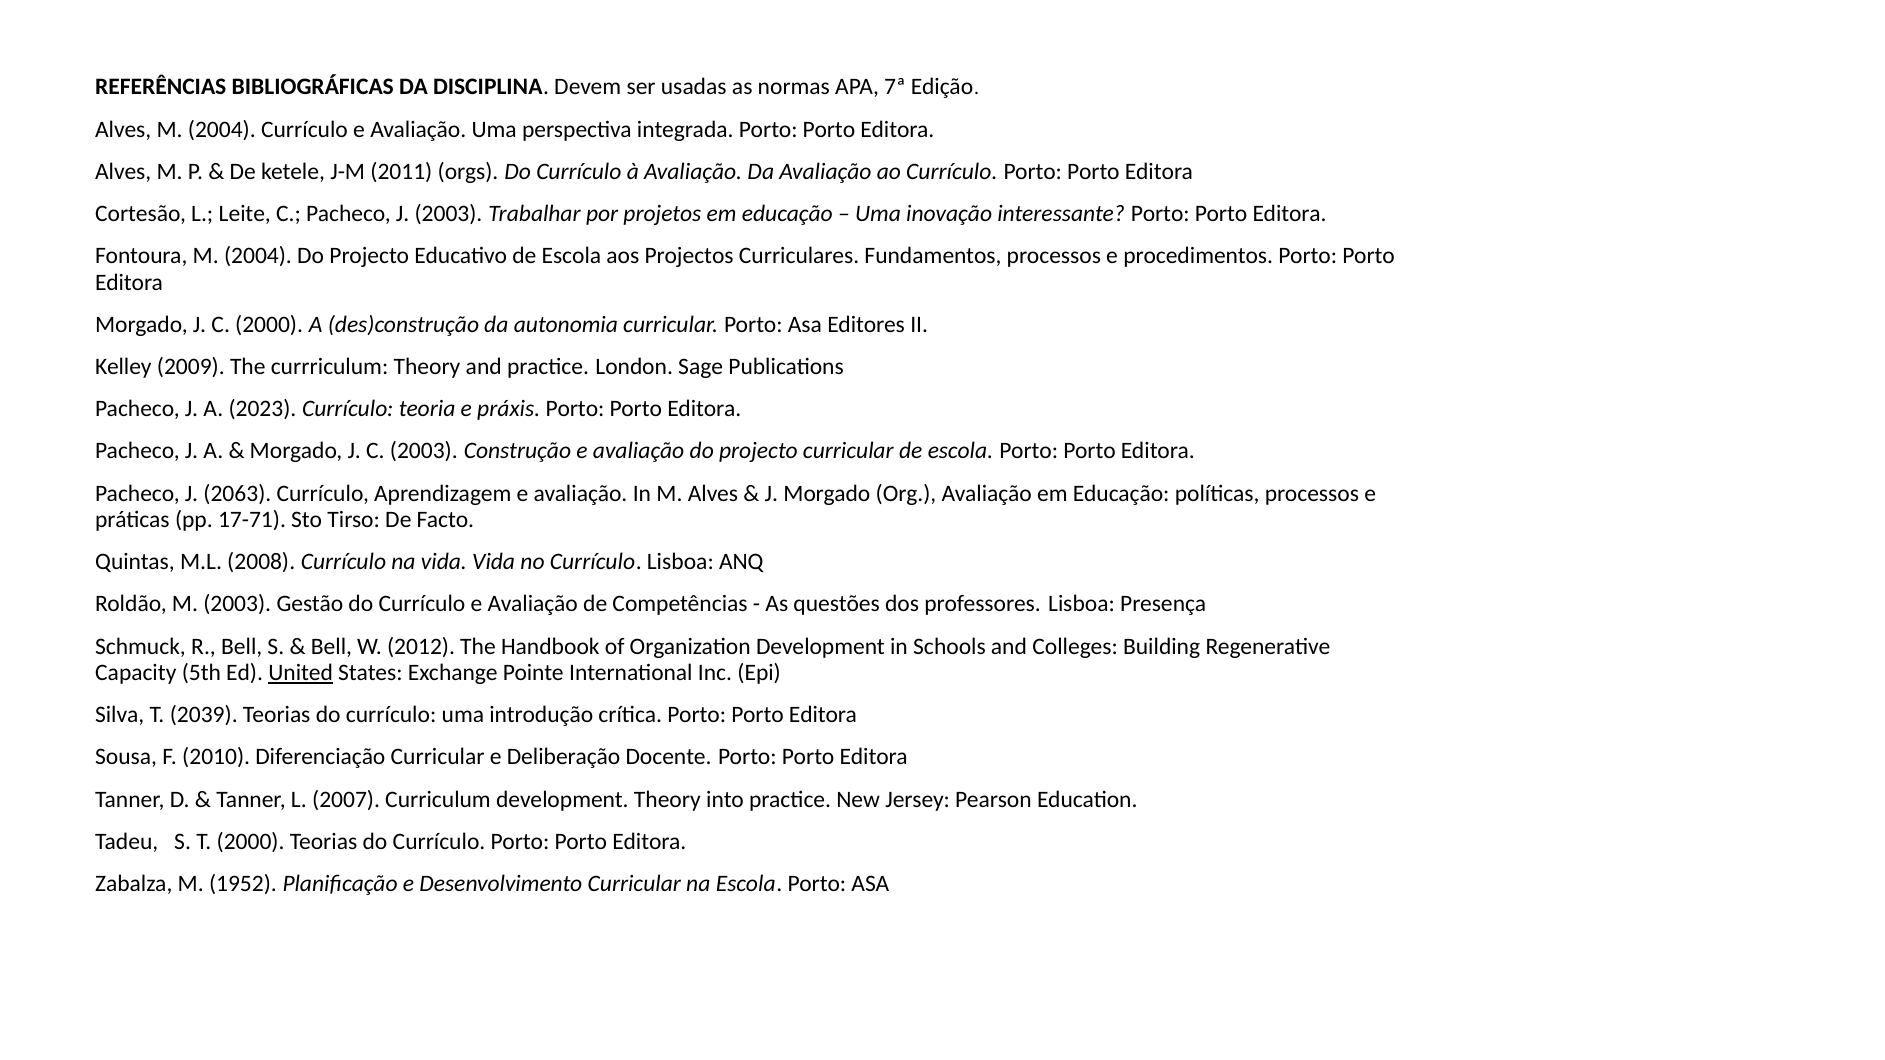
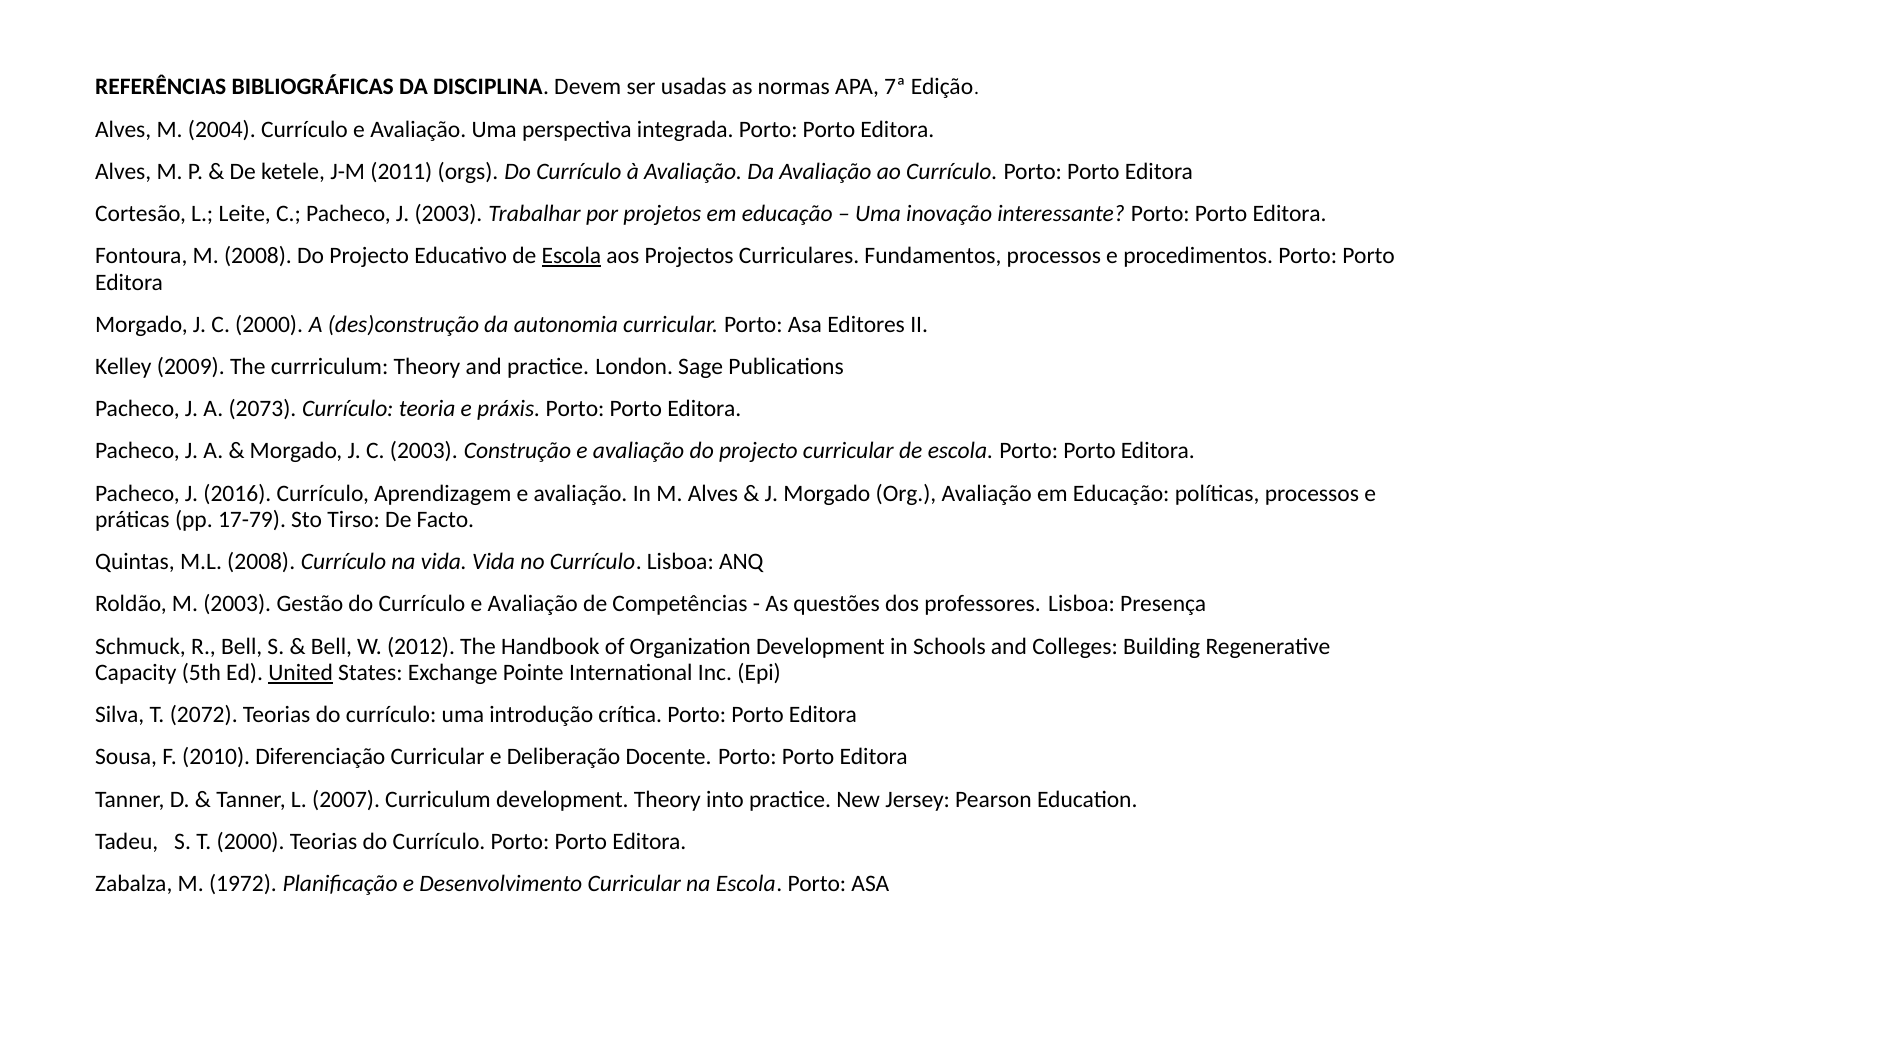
Fontoura M 2004: 2004 -> 2008 (258, 256)
Escola underline: none -> present (571, 256)
2023: 2023 -> 2073 (262, 409)
2063: 2063 -> 2016 (237, 493)
17-71: 17-71 -> 17-79 (252, 520)
2039: 2039 -> 2072 (204, 715)
1952: 1952 -> 1972 (243, 884)
